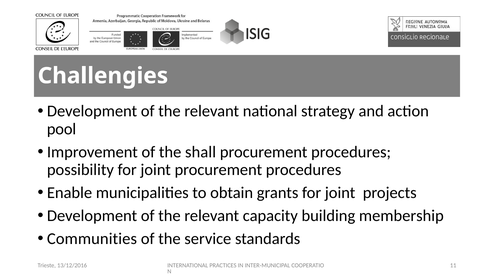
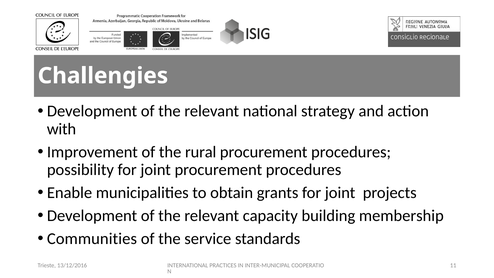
pool: pool -> with (61, 129)
shall: shall -> rural (201, 152)
